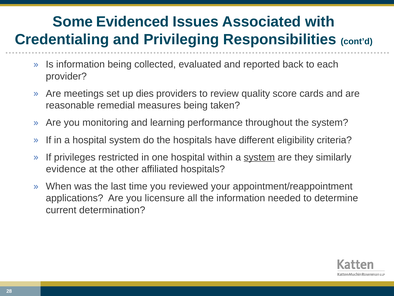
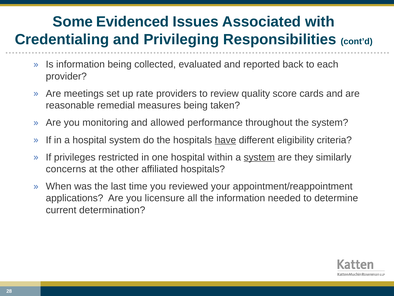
dies: dies -> rate (145, 93)
learning: learning -> allowed (167, 123)
have underline: none -> present (225, 140)
evidence: evidence -> concerns (66, 169)
